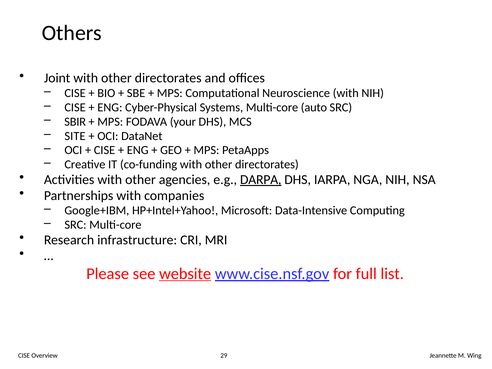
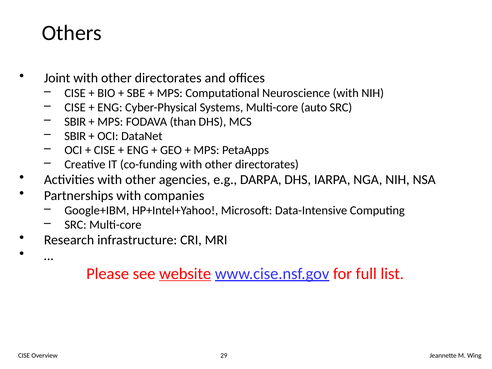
your: your -> than (183, 122)
SITE: SITE -> SBIR (75, 136)
DARPA underline: present -> none (261, 180)
